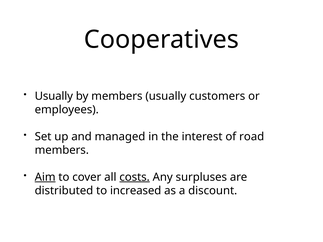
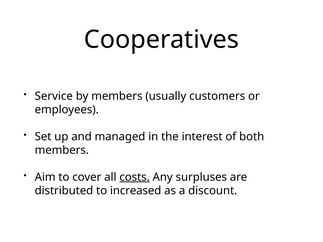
Usually: Usually -> Service (54, 96)
road: road -> both (252, 137)
Aim underline: present -> none (45, 177)
